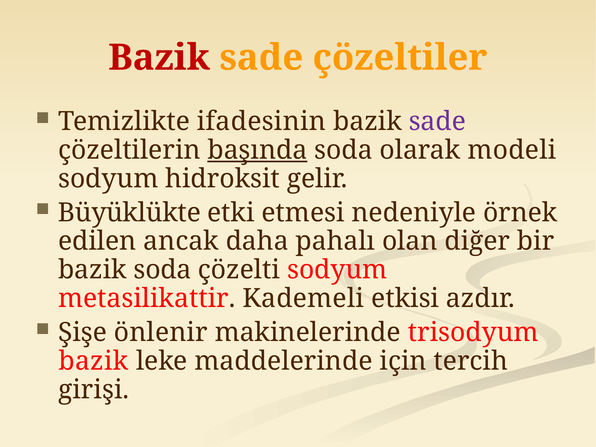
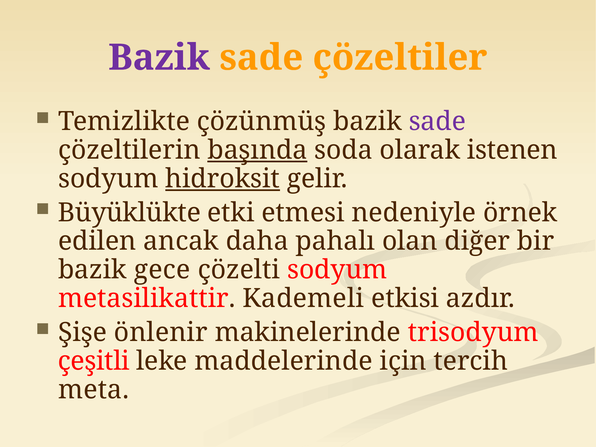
Bazik colour: red -> purple (159, 58)
ifadesinin: ifadesinin -> çözünmüş (262, 121)
modeli: modeli -> istenen (512, 150)
hidroksit underline: none -> present (223, 179)
bazik soda: soda -> gece (162, 270)
bazik: bazik -> çeşitli (94, 361)
girişi: girişi -> meta (94, 390)
